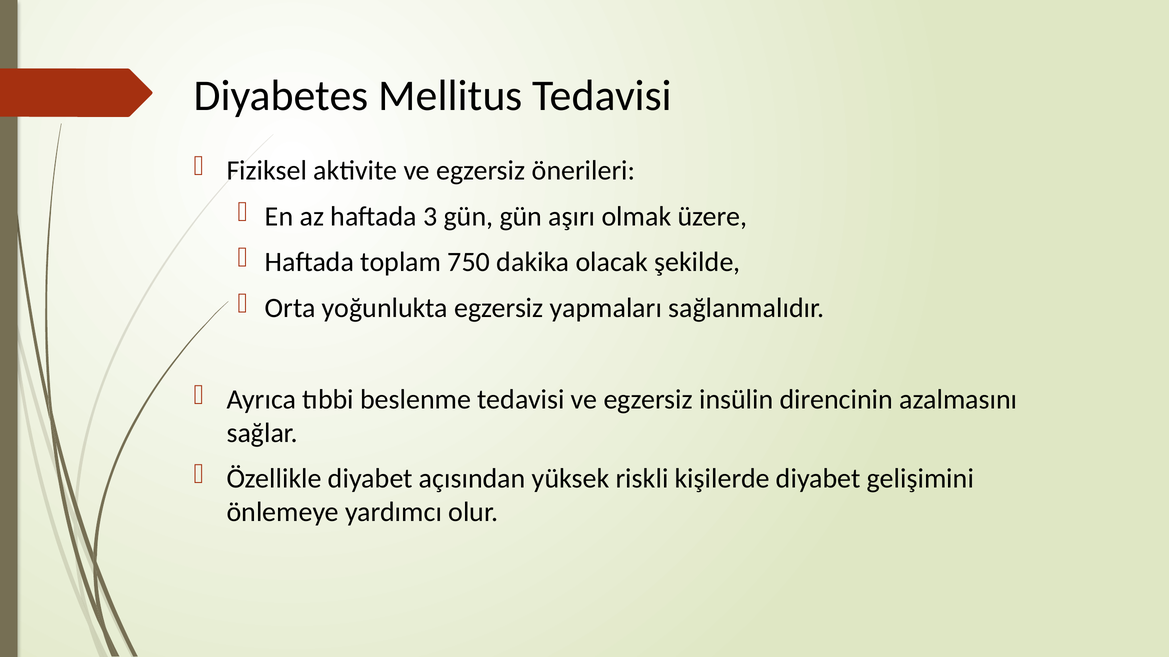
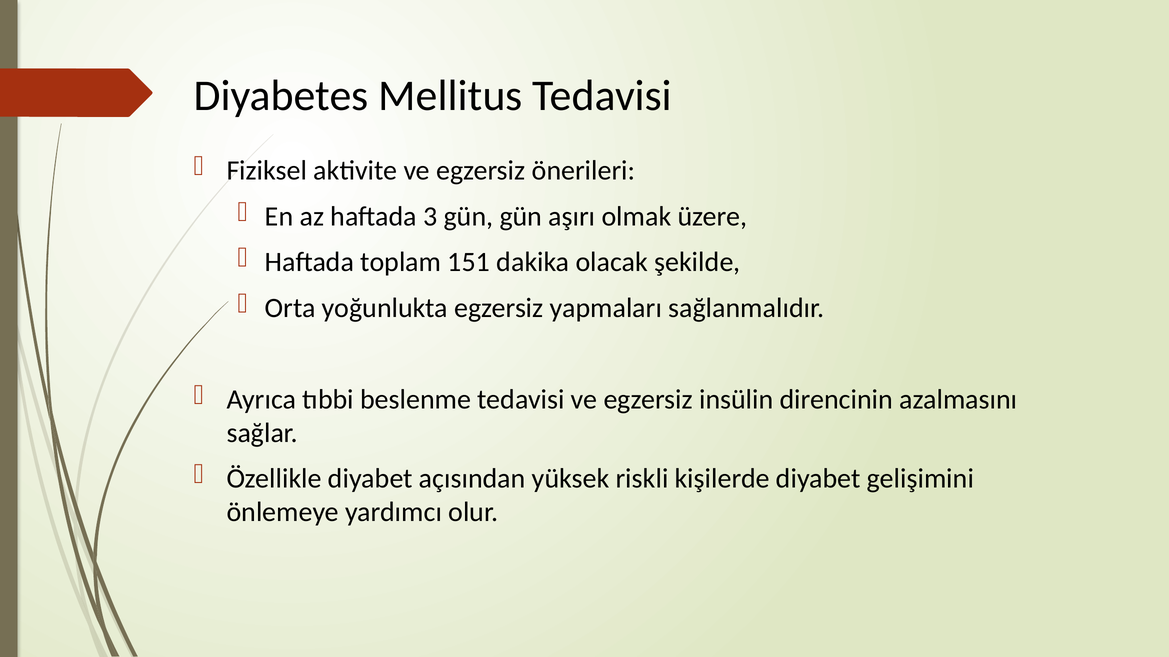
750: 750 -> 151 (469, 262)
